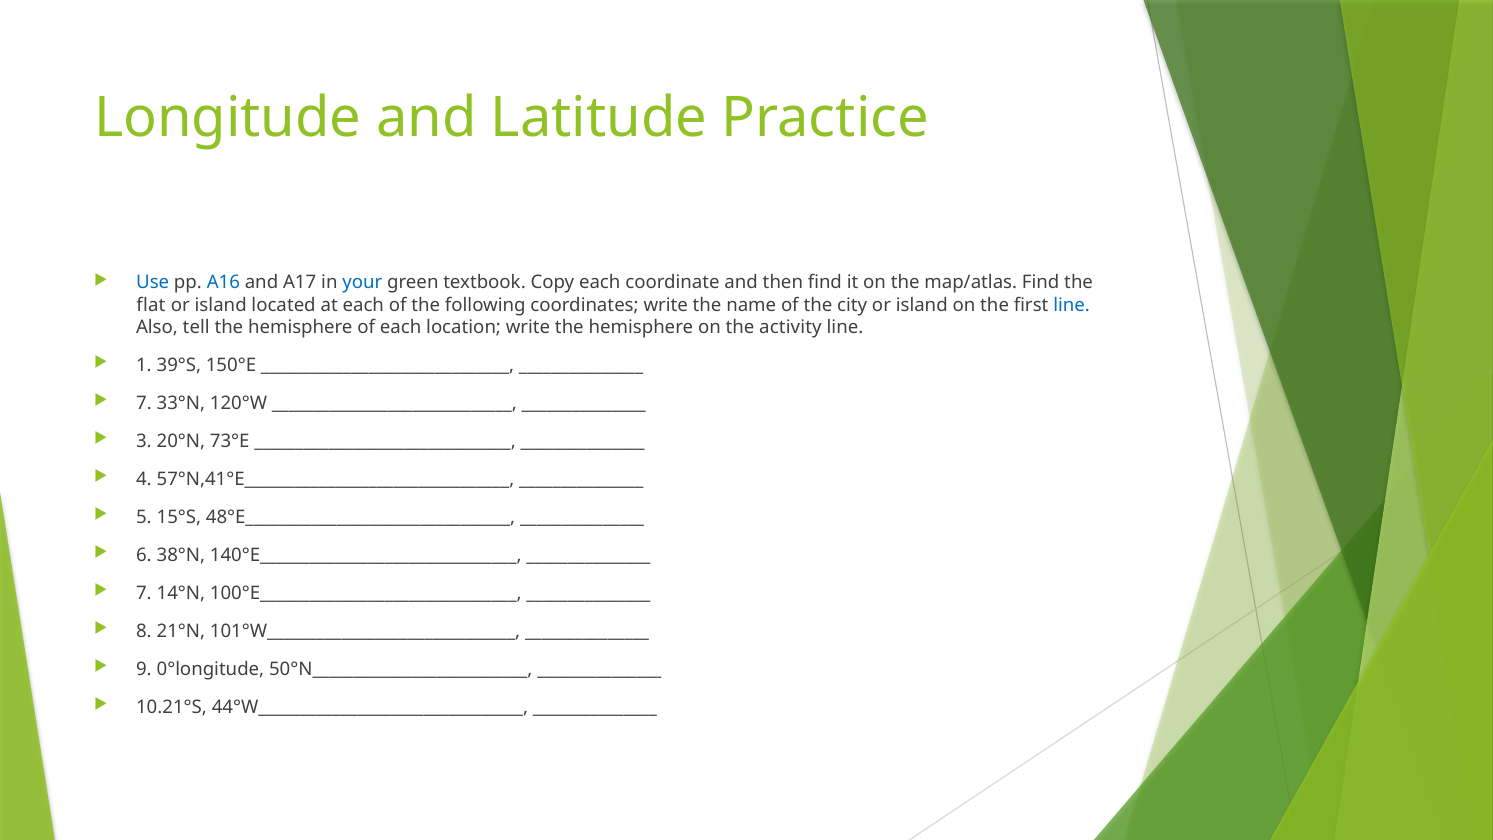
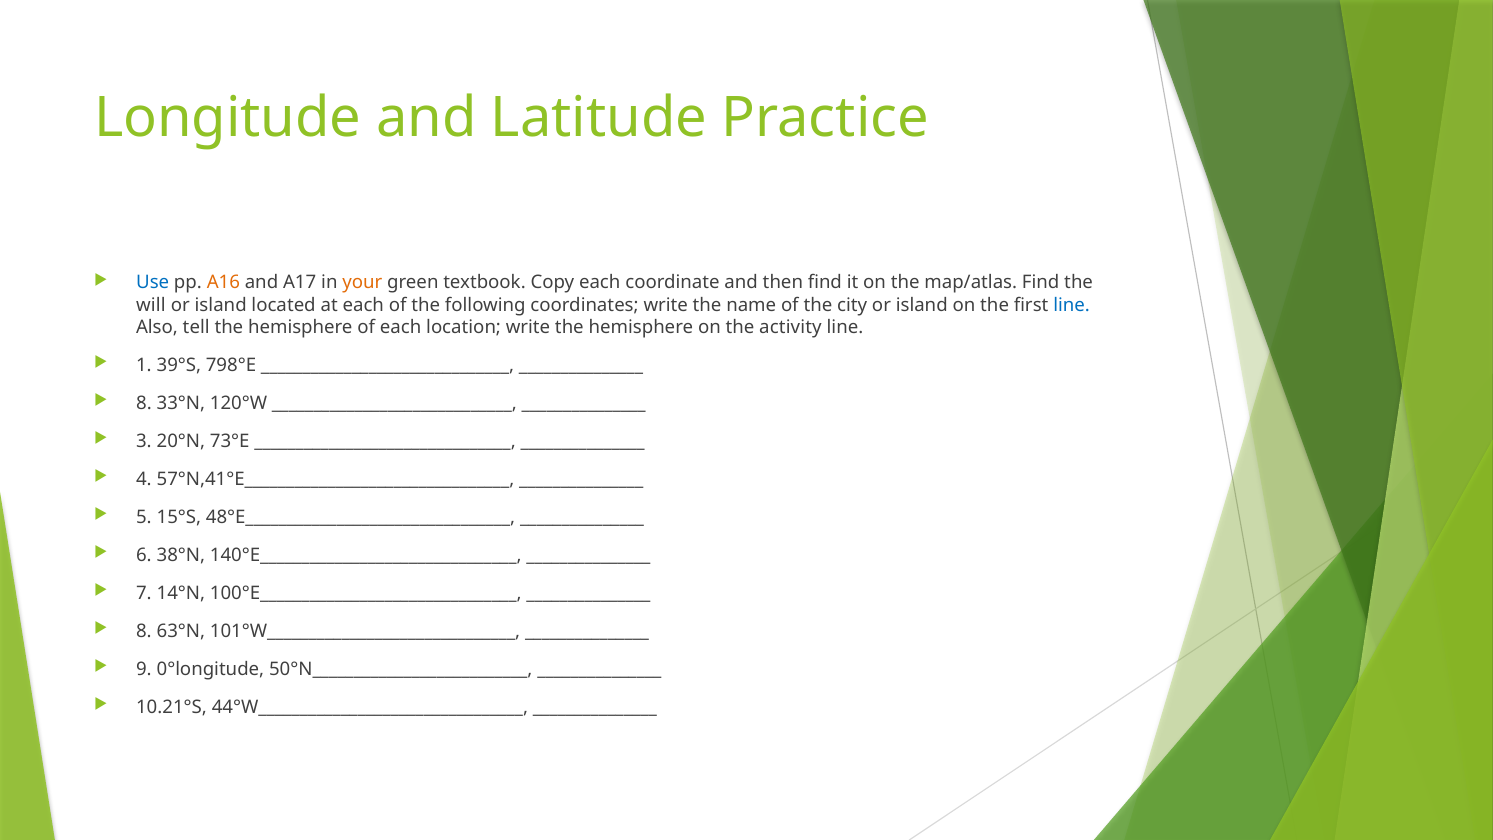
A16 colour: blue -> orange (223, 283)
your colour: blue -> orange (362, 283)
flat: flat -> will (151, 305)
150°E: 150°E -> 798°E (231, 365)
7: 7 -> 8 (144, 403)
21°N: 21°N -> 63°N (181, 631)
